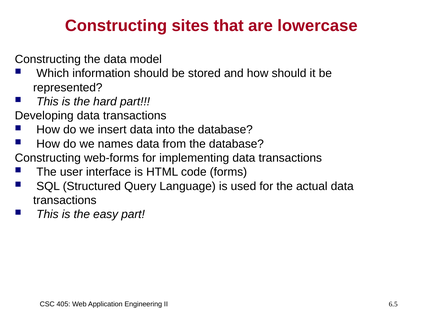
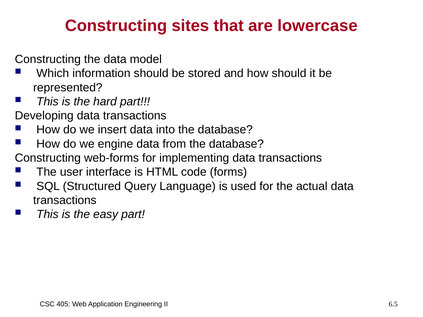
names: names -> engine (115, 144)
